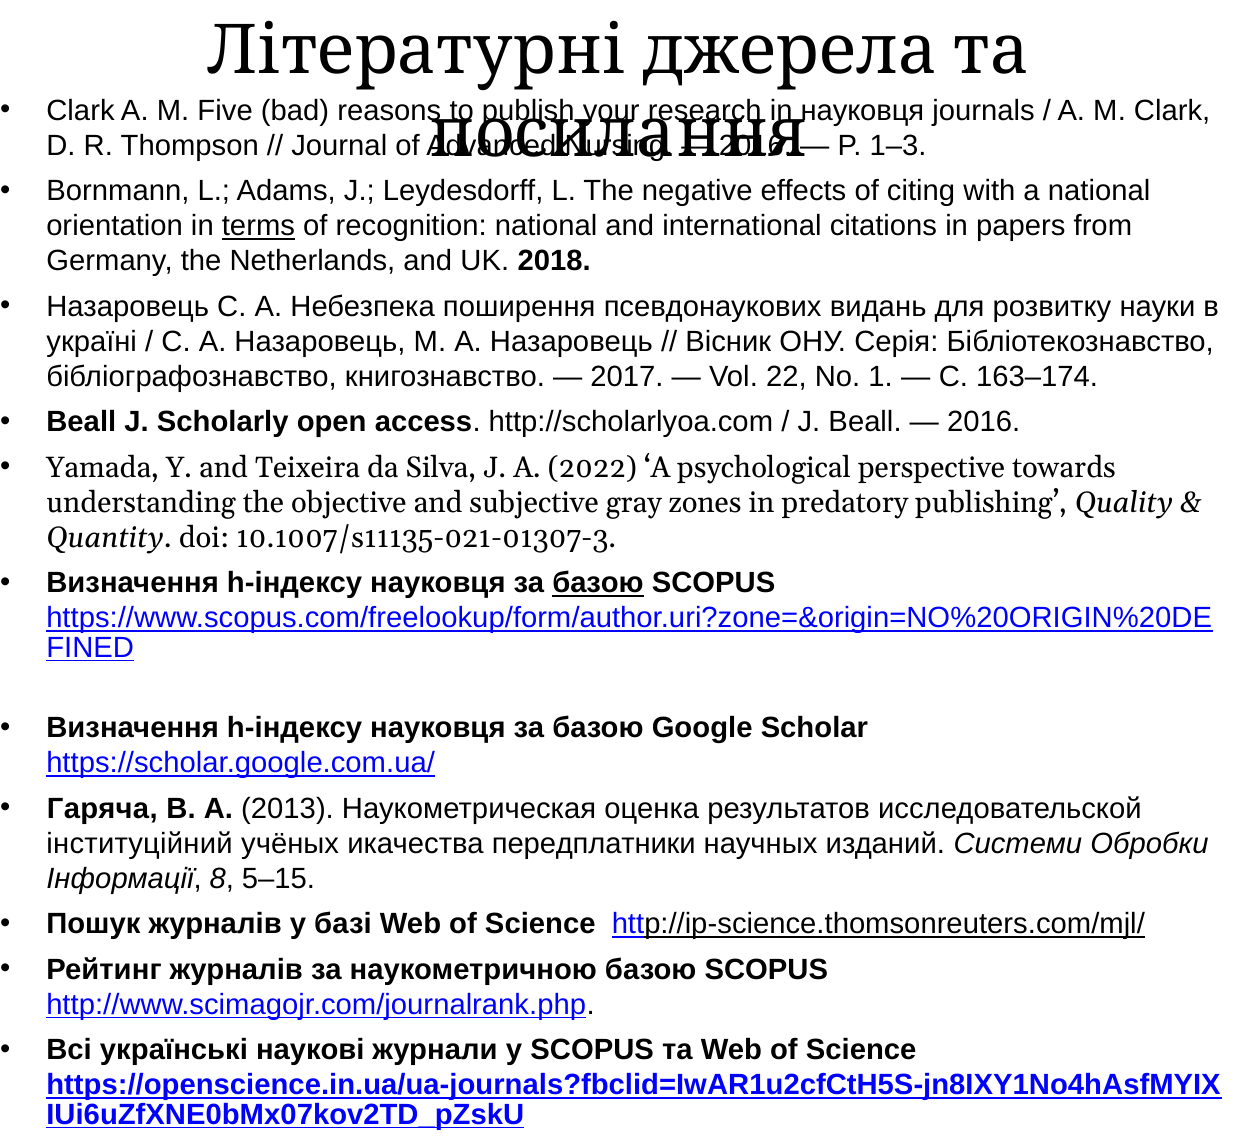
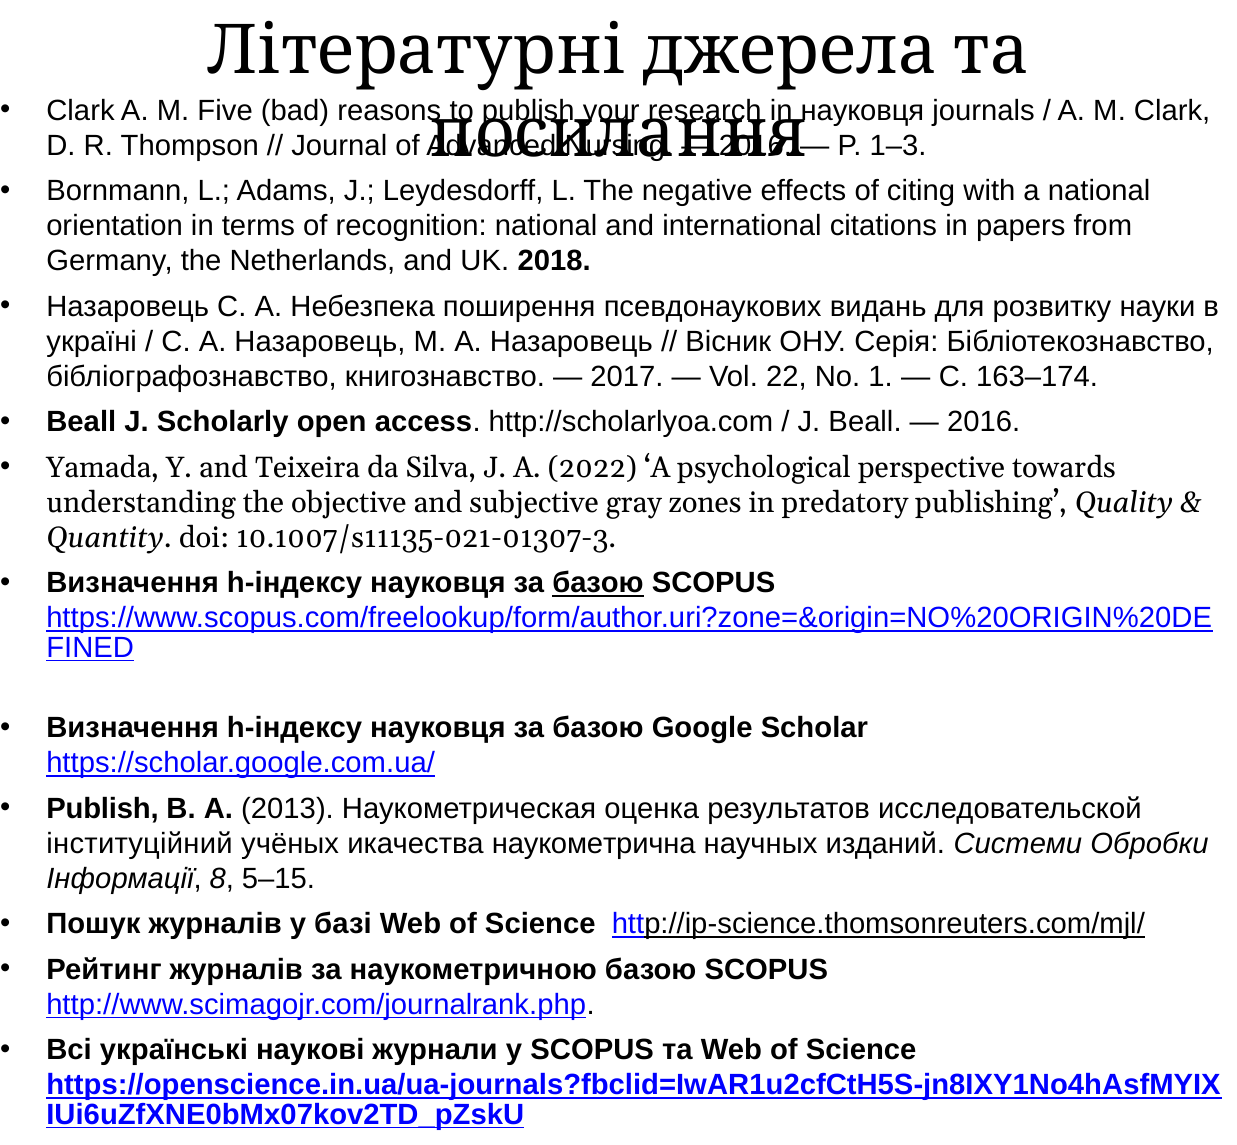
terms underline: present -> none (258, 226)
Гаряча: Гаряча -> Publish (103, 808)
передплатники: передплатники -> наукометрична (594, 843)
